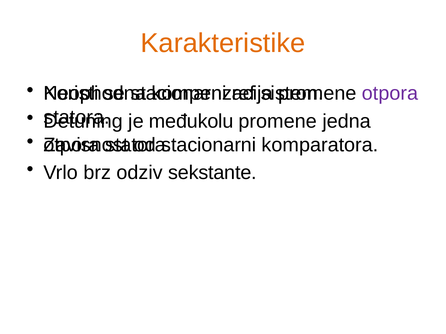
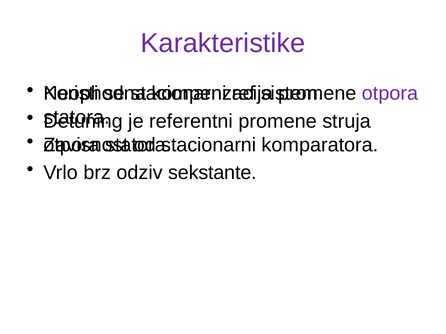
Karakteristike colour: orange -> purple (223, 43)
međukolu: međukolu -> referentni (191, 121)
jedna: jedna -> struja (347, 121)
